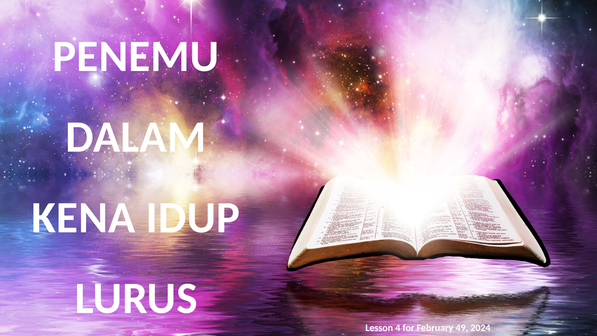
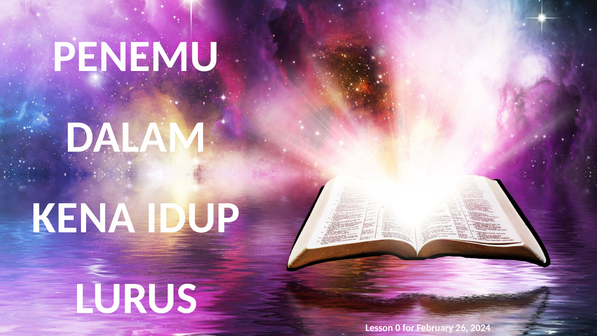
4: 4 -> 0 (398, 328)
49: 49 -> 26 (462, 328)
